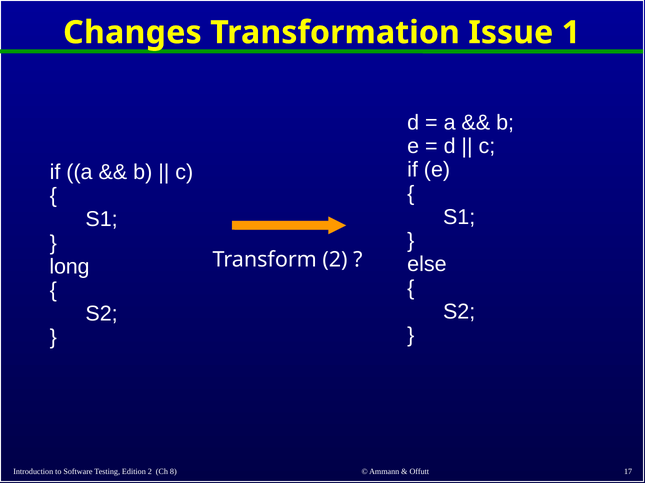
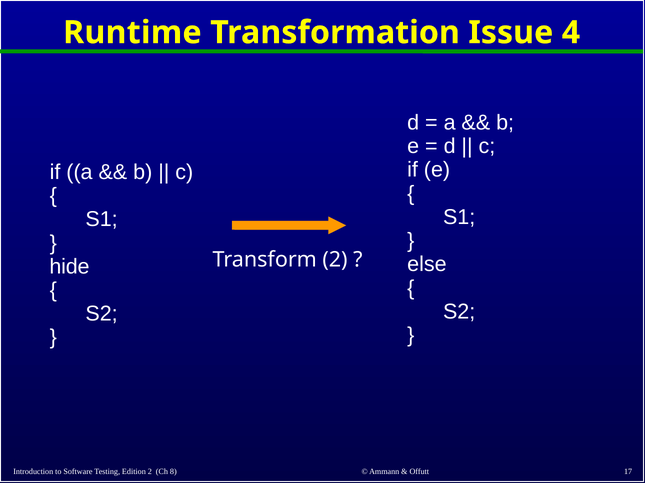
Changes: Changes -> Runtime (132, 33)
1: 1 -> 4 (571, 33)
long: long -> hide (69, 267)
